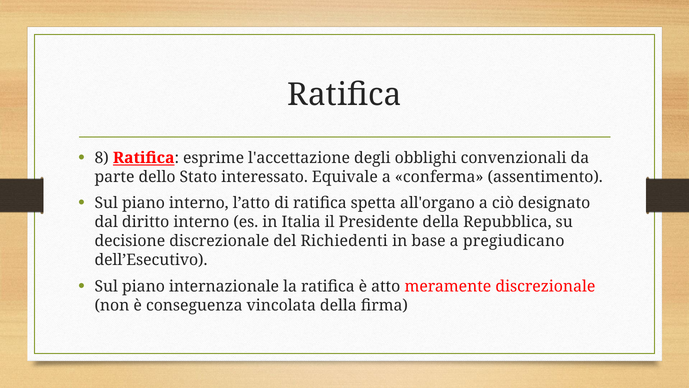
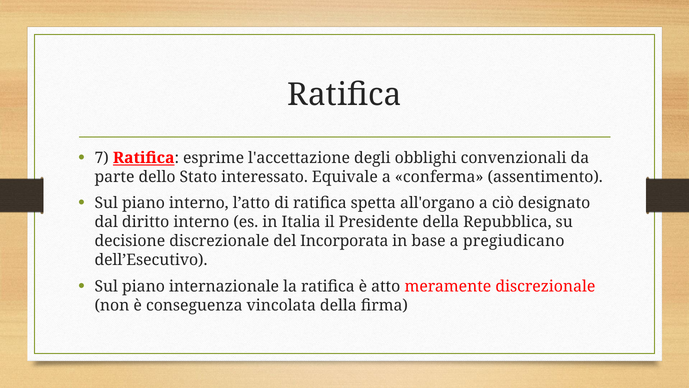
8: 8 -> 7 (102, 158)
Richiedenti: Richiedenti -> Incorporata (344, 241)
